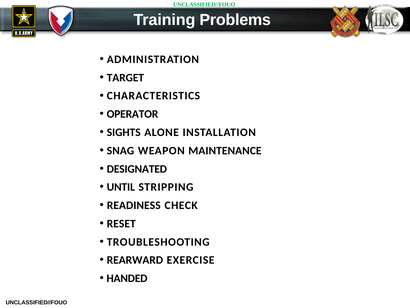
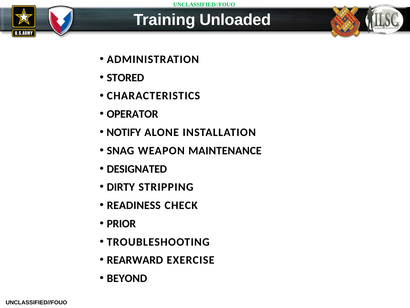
Problems: Problems -> Unloaded (235, 20)
TARGET: TARGET -> STORED (125, 78)
SIGHTS: SIGHTS -> NOTIFY (124, 132)
UNTIL: UNTIL -> DIRTY (121, 187)
RESET: RESET -> PRIOR (121, 223)
HANDED: HANDED -> BEYOND (127, 278)
